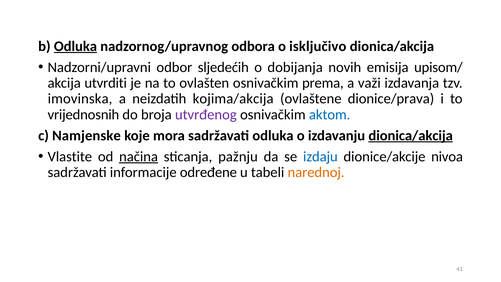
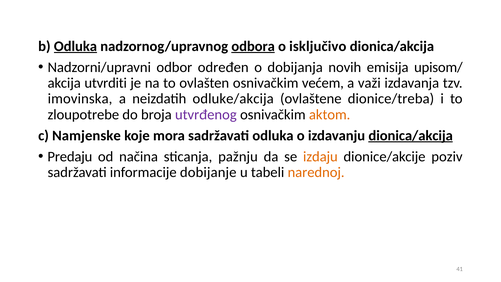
odbora underline: none -> present (253, 46)
sljedećih: sljedećih -> određen (223, 67)
prema: prema -> većem (323, 83)
kojima/akcija: kojima/akcija -> odluke/akcija (233, 99)
dionice/prava: dionice/prava -> dionice/treba (391, 99)
vrijednosnih: vrijednosnih -> zloupotrebe (83, 115)
aktom colour: blue -> orange (330, 115)
Vlastite: Vlastite -> Predaju (70, 157)
načina underline: present -> none (139, 157)
izdaju colour: blue -> orange (320, 157)
nivoa: nivoa -> poziv (447, 157)
određene: određene -> dobijanje (208, 172)
